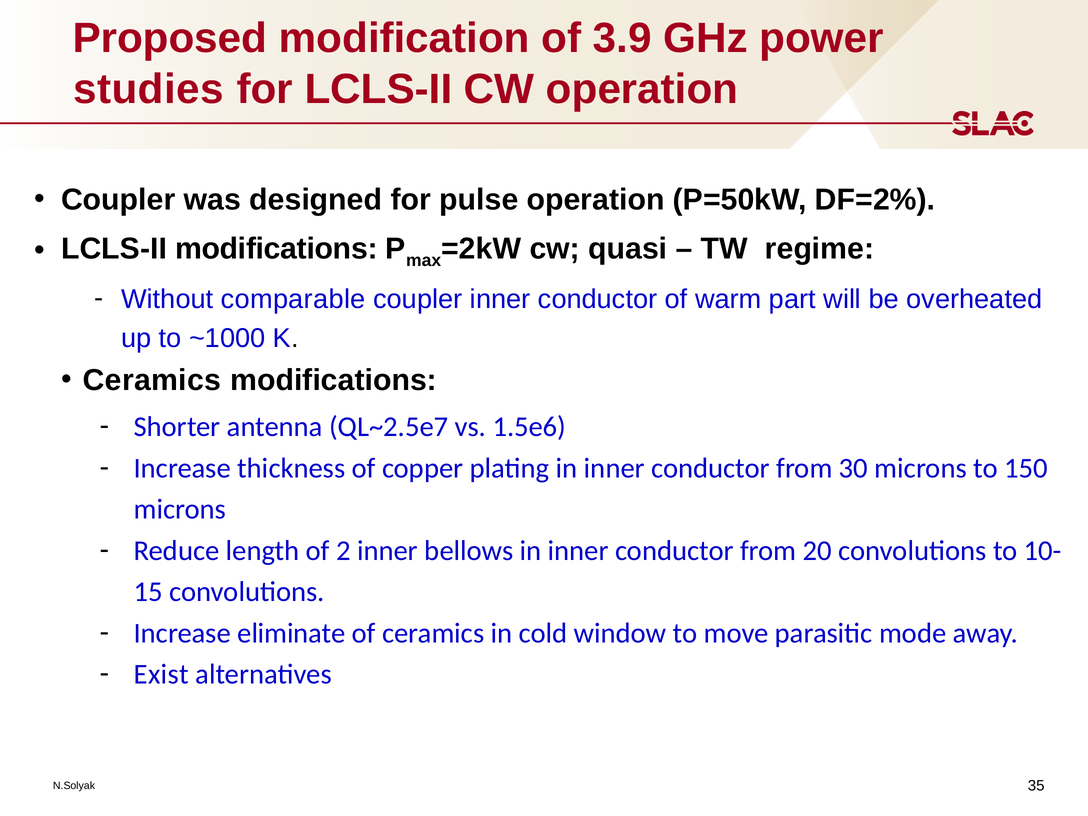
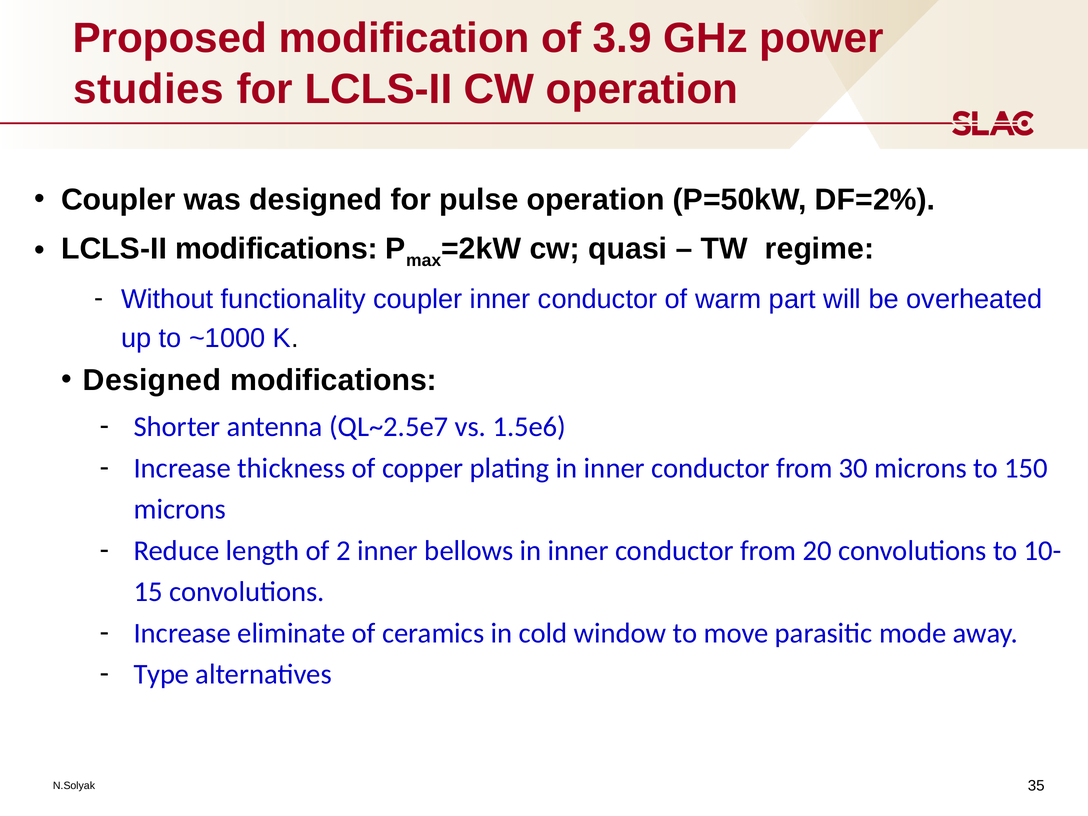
comparable: comparable -> functionality (293, 299)
Ceramics: Ceramics -> Designed (152, 380)
Exist: Exist -> Type (162, 674)
